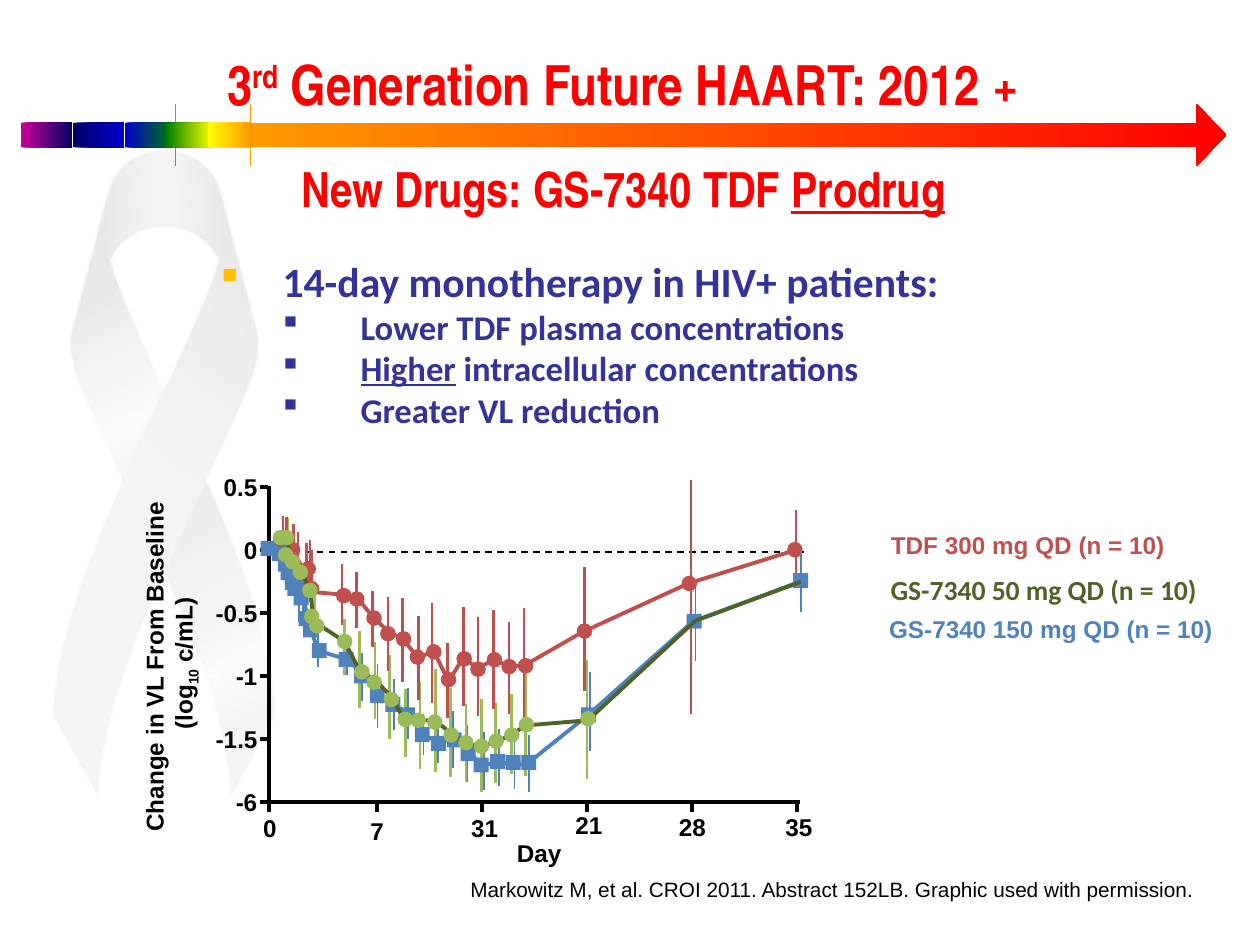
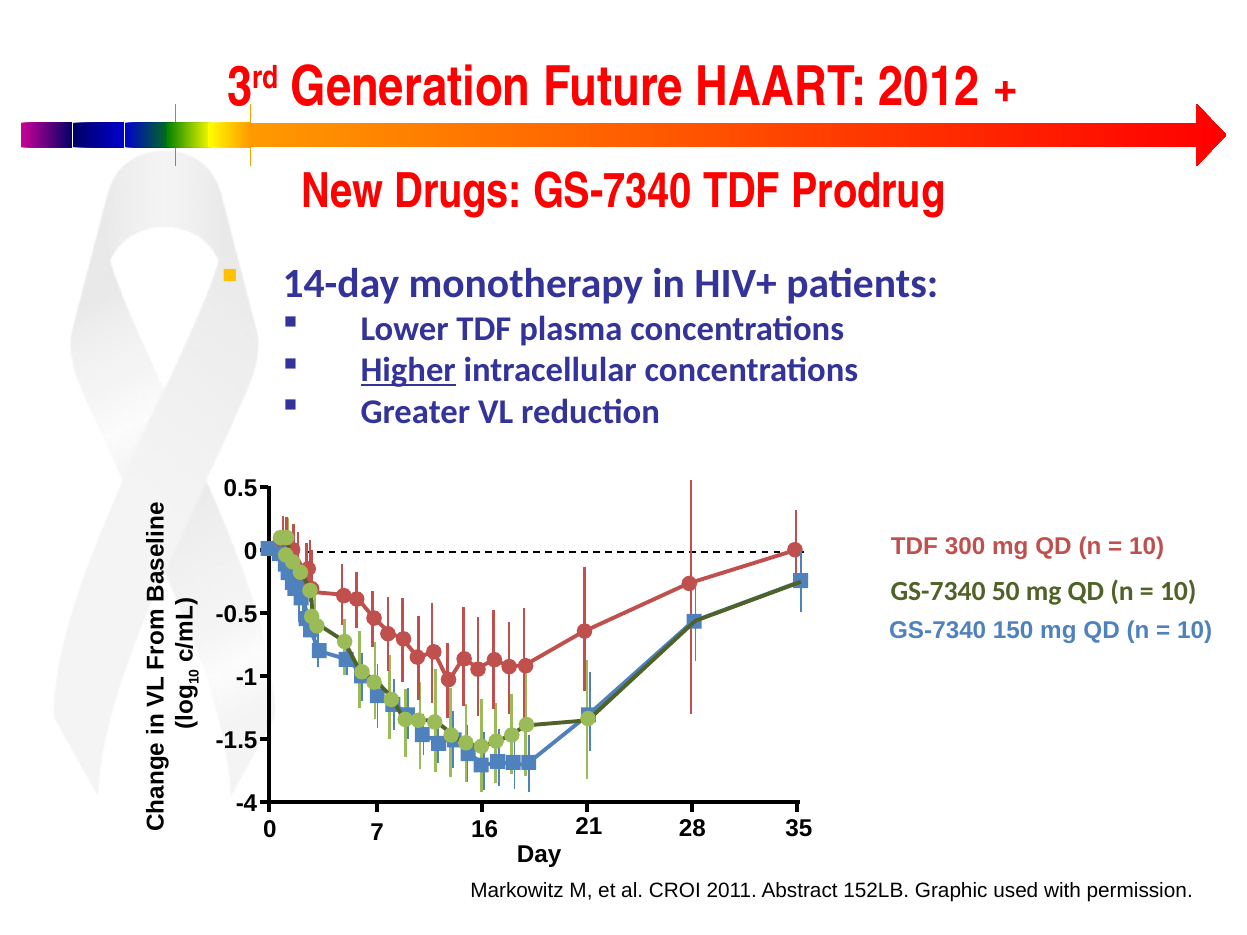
Prodrug underline: present -> none (868, 191)
-6: -6 -> -4 (246, 804)
31: 31 -> 16 (485, 830)
